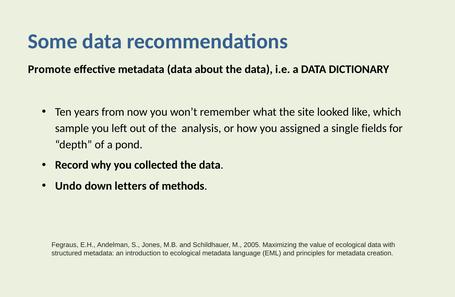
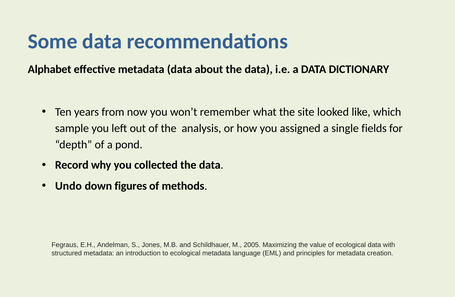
Promote: Promote -> Alphabet (50, 70)
letters: letters -> figures (131, 186)
